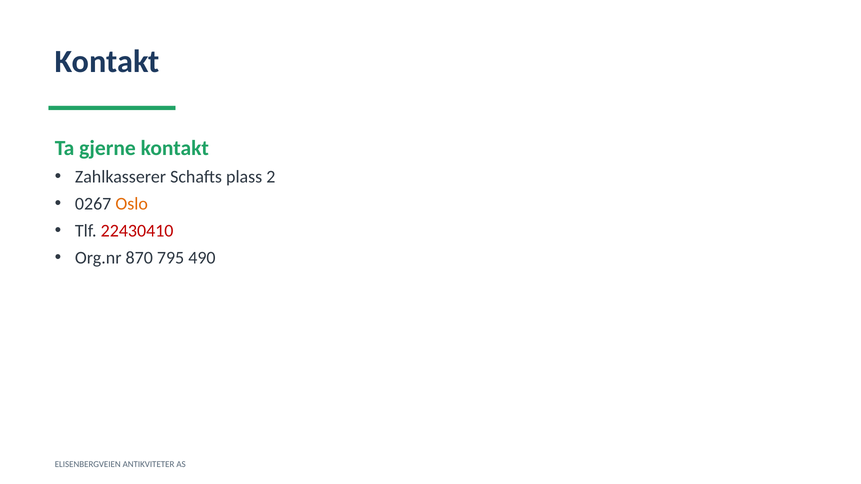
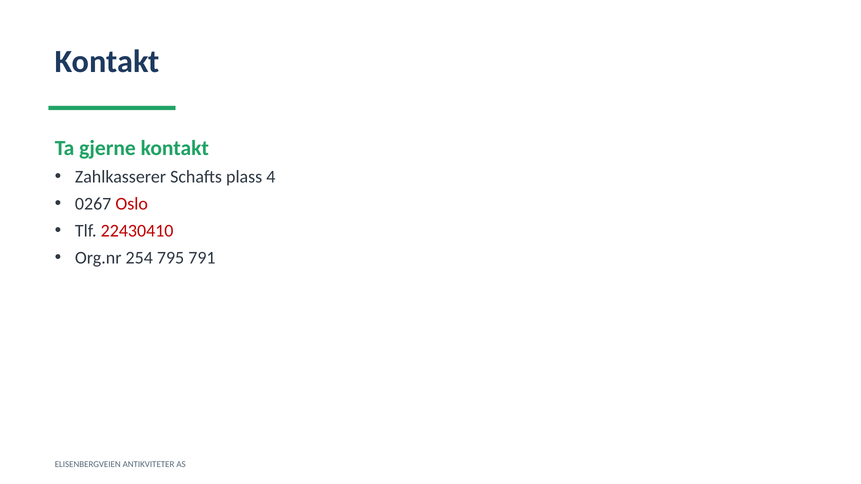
2: 2 -> 4 (271, 177)
Oslo colour: orange -> red (132, 204)
870: 870 -> 254 (139, 258)
490: 490 -> 791 (202, 258)
